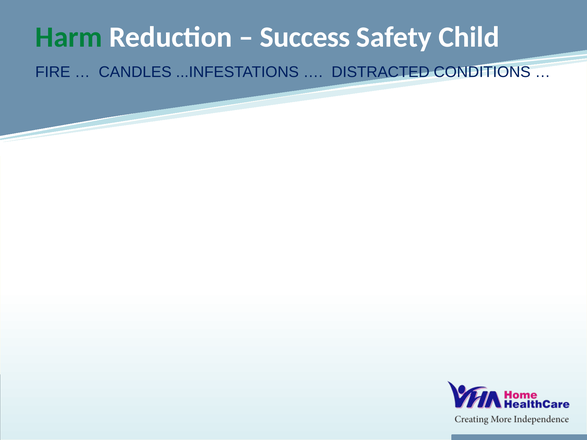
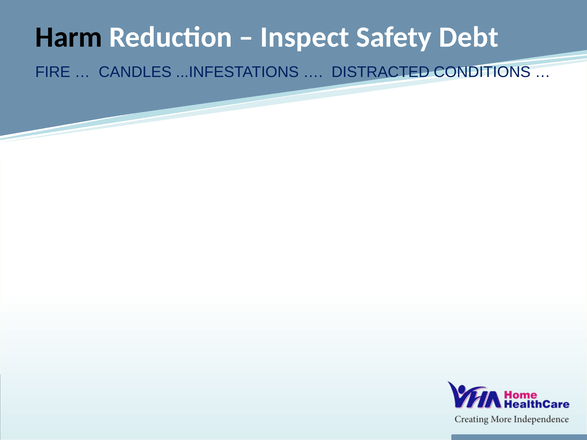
Harm colour: green -> black (69, 37)
Success: Success -> Inspect (305, 37)
Child: Child -> Debt (469, 37)
